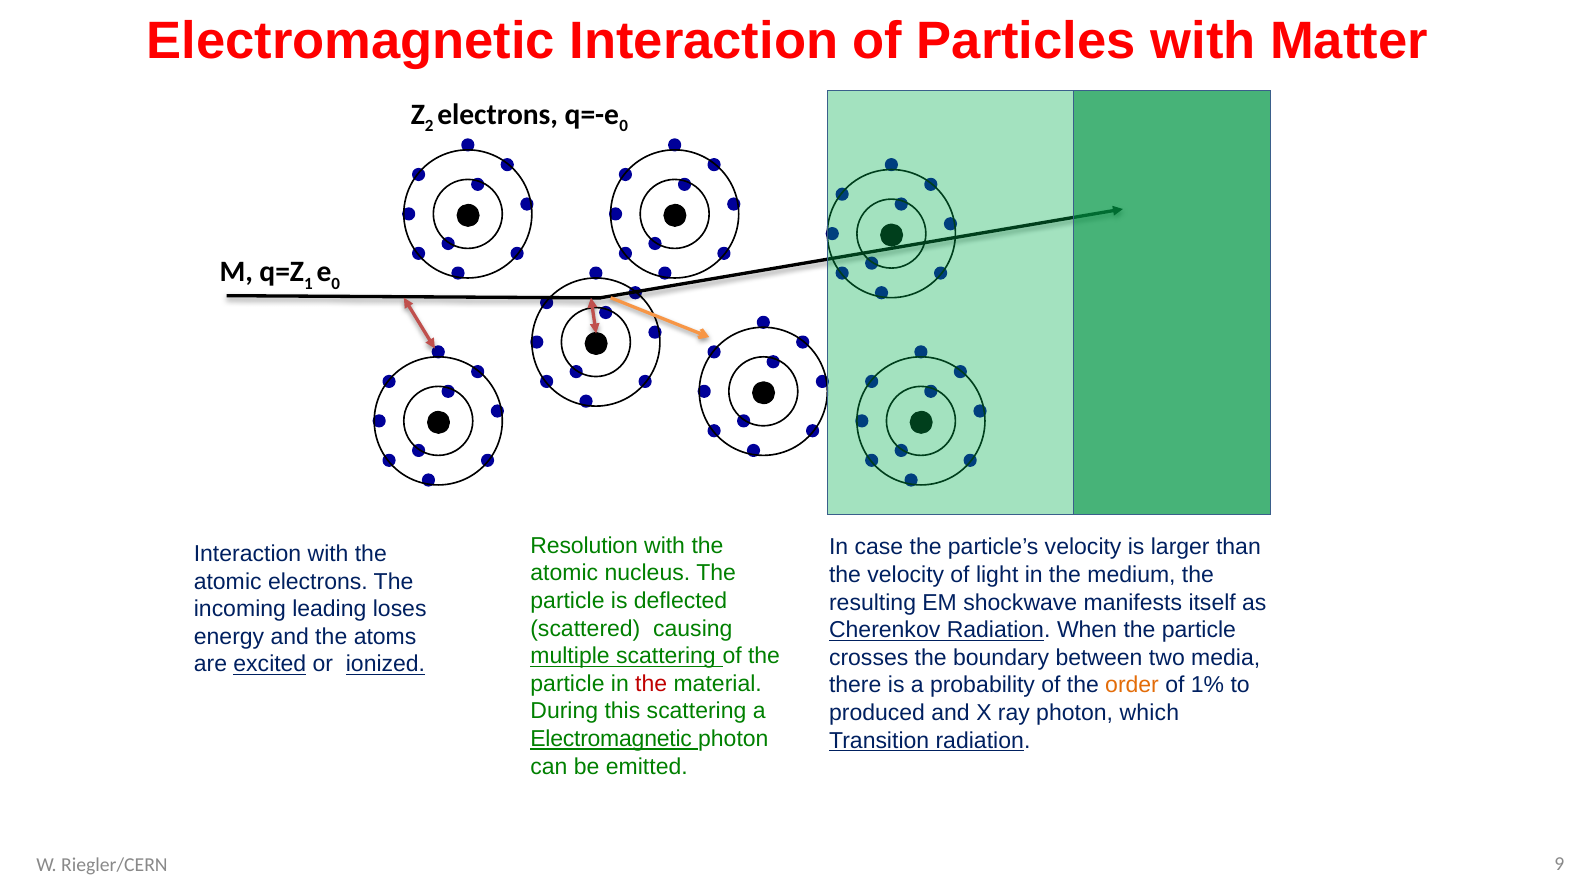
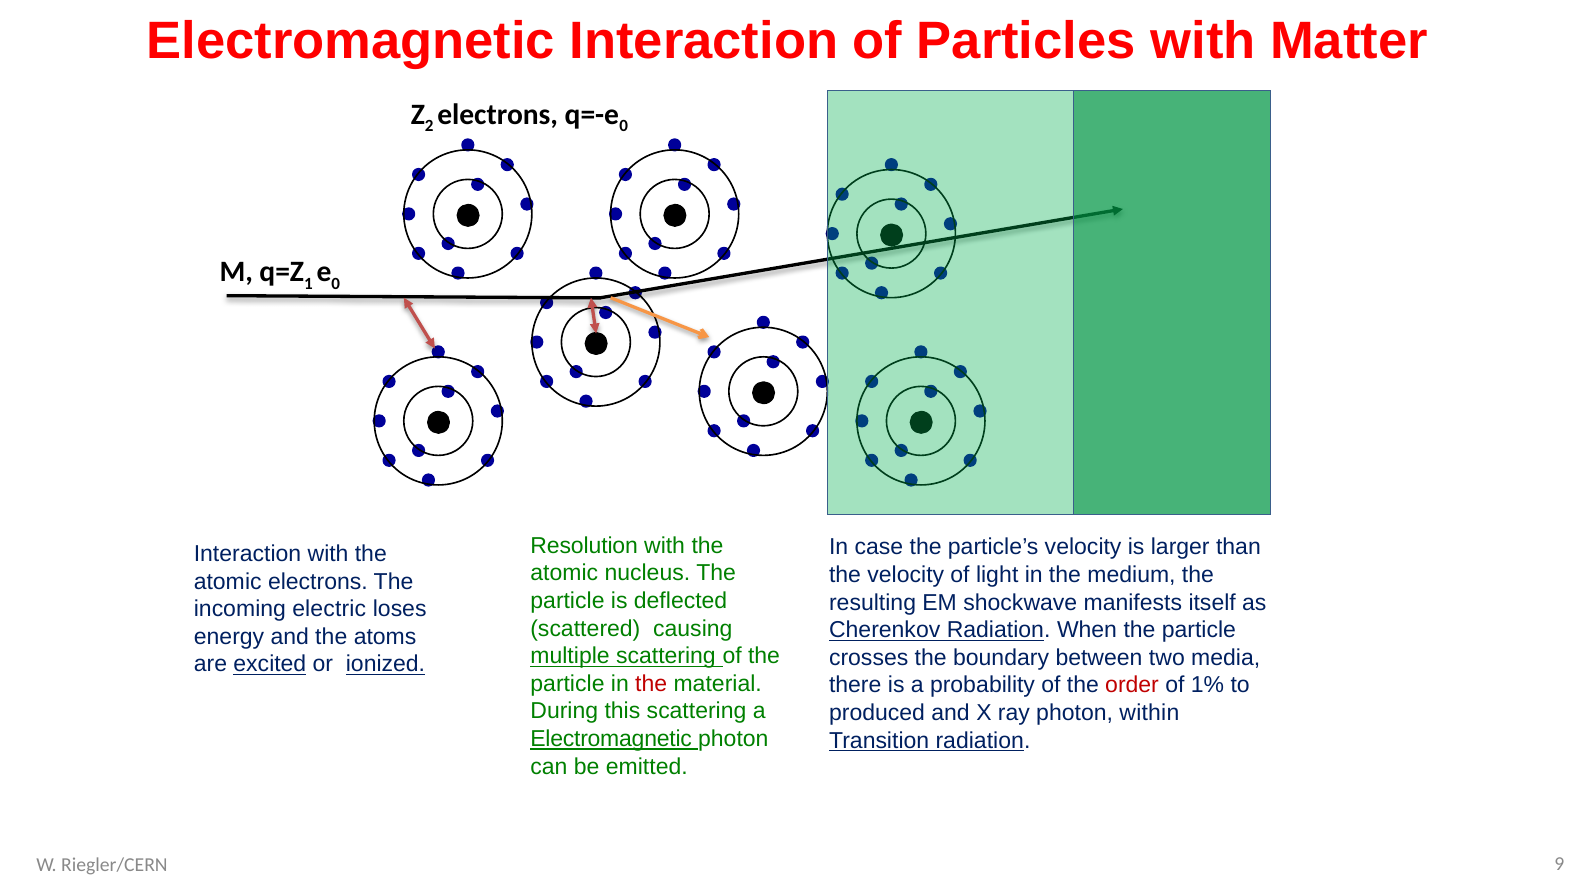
leading: leading -> electric (329, 609)
order colour: orange -> red (1132, 685)
which: which -> within (1149, 713)
